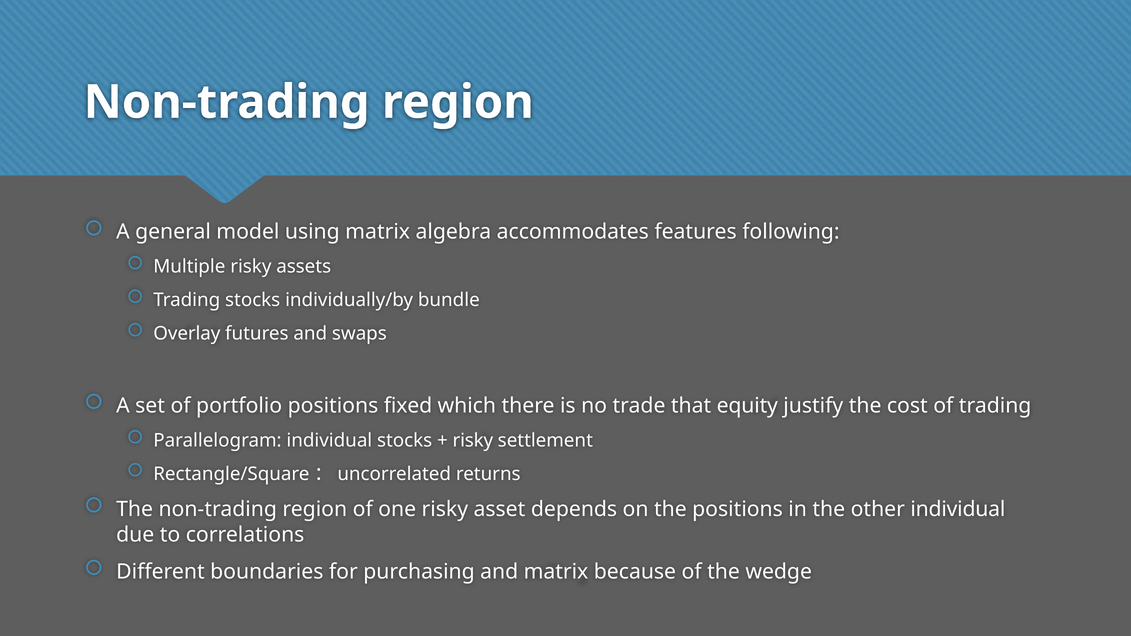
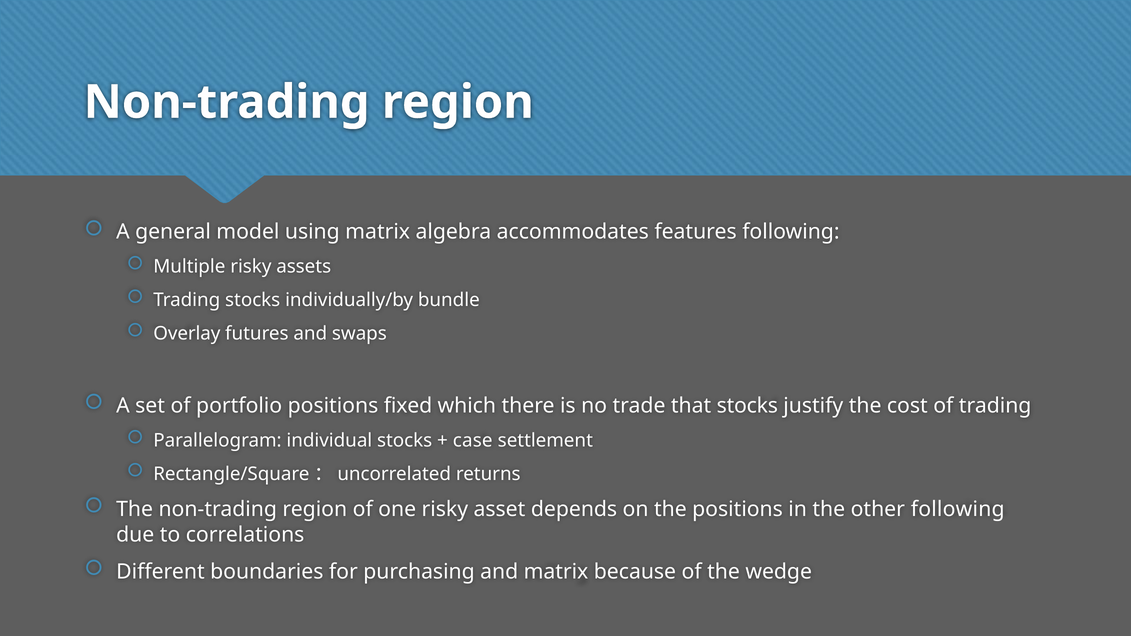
that equity: equity -> stocks (747, 406)
risky: risky -> case (473, 441)
other individual: individual -> following (958, 509)
